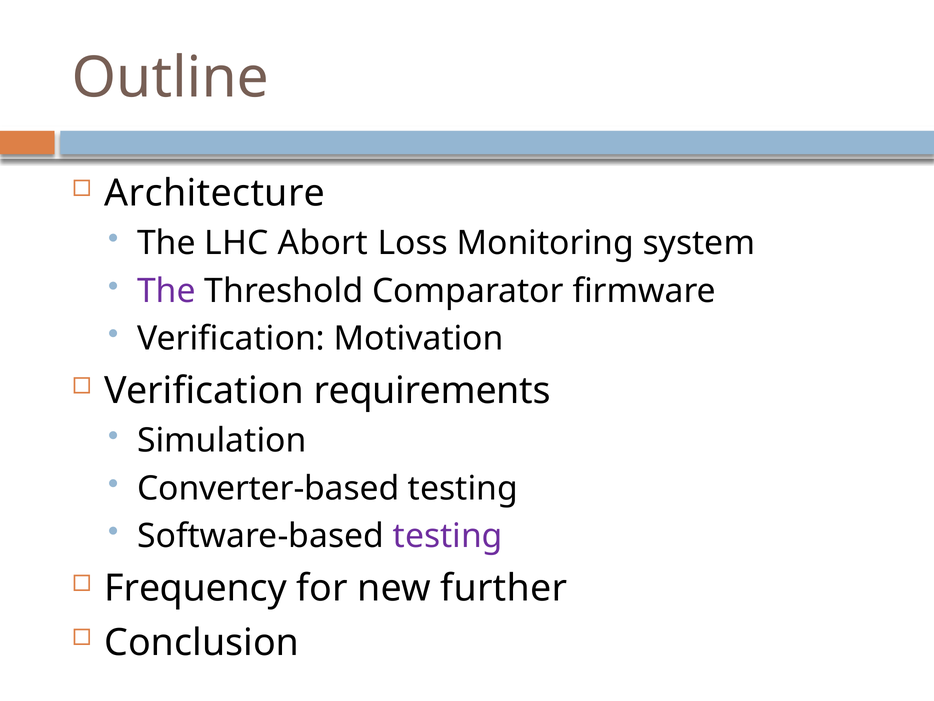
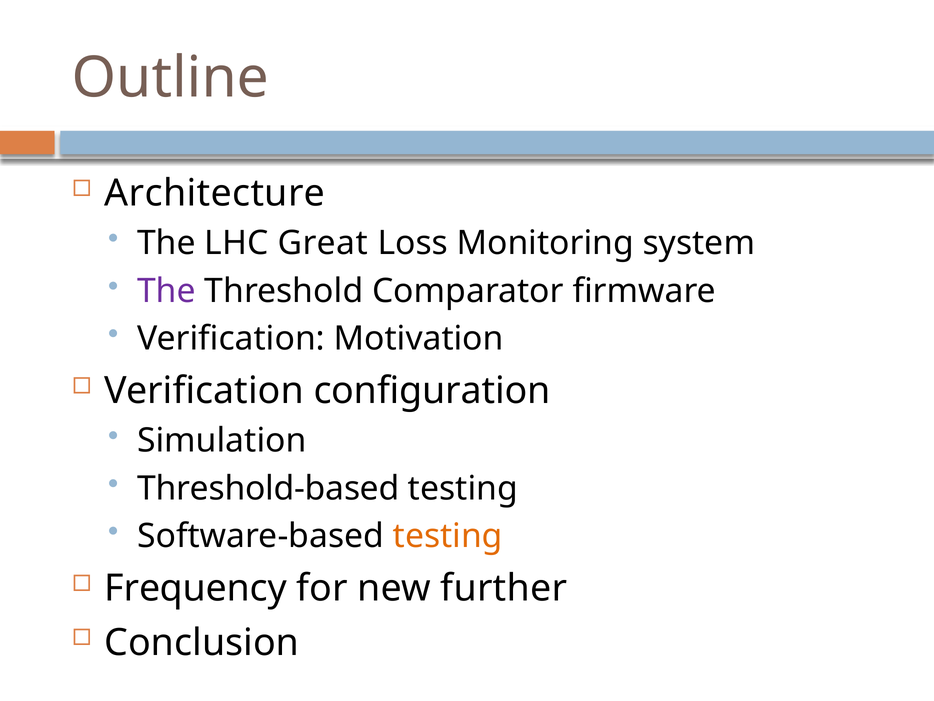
Abort: Abort -> Great (323, 243)
requirements: requirements -> configuration (432, 391)
Converter-based: Converter-based -> Threshold-based (268, 488)
testing colour: purple -> orange (448, 536)
